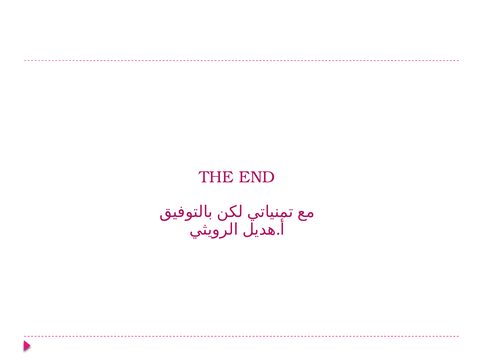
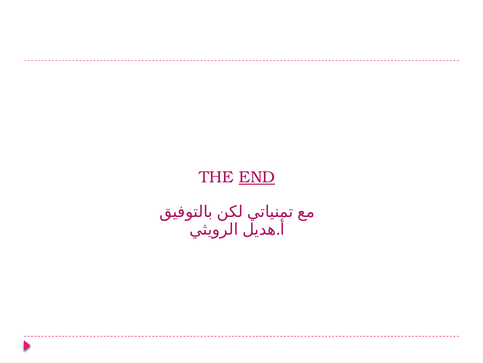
END underline: none -> present (257, 177)
